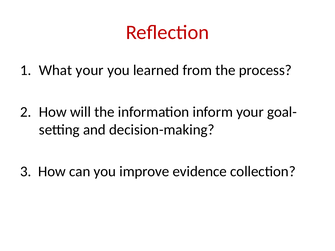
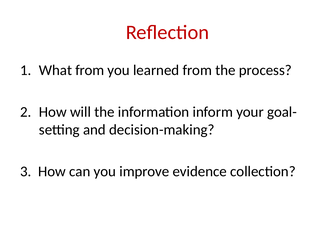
What your: your -> from (90, 70)
